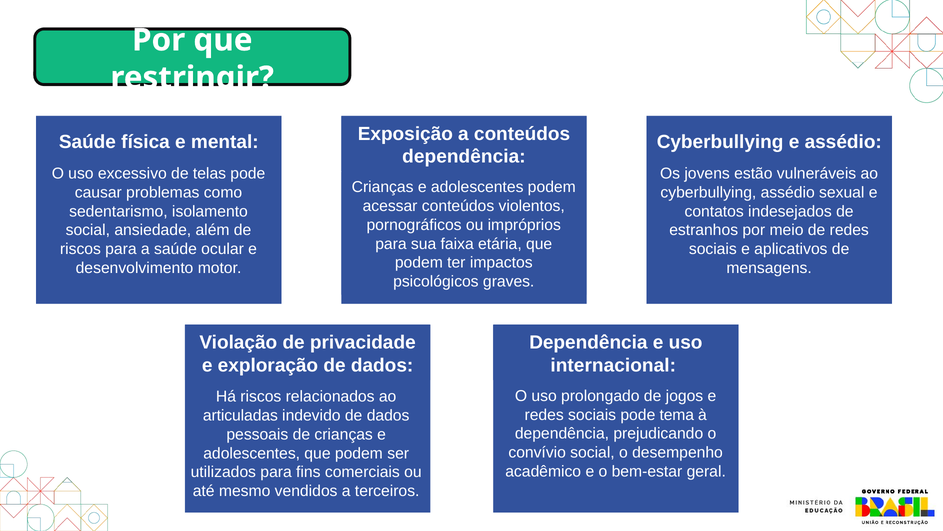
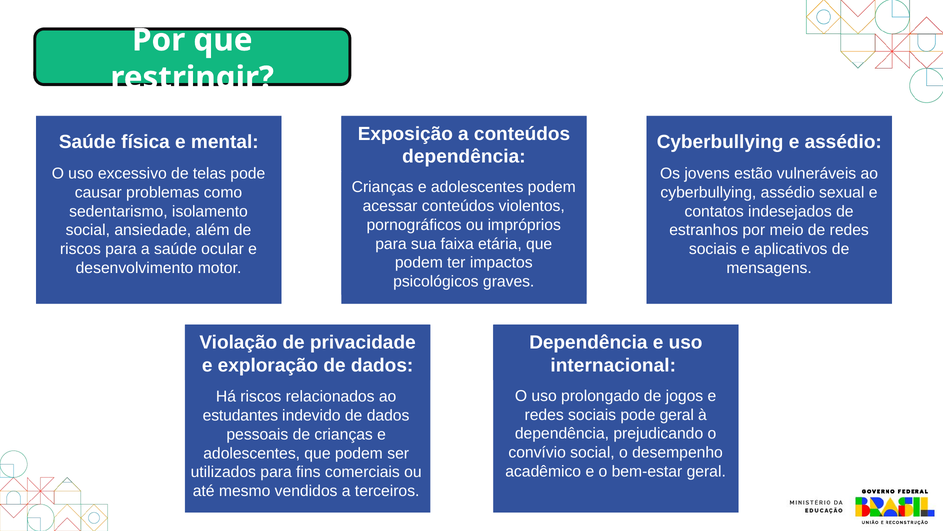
pode tema: tema -> geral (677, 414)
articuladas: articuladas -> estudantes (240, 415)
